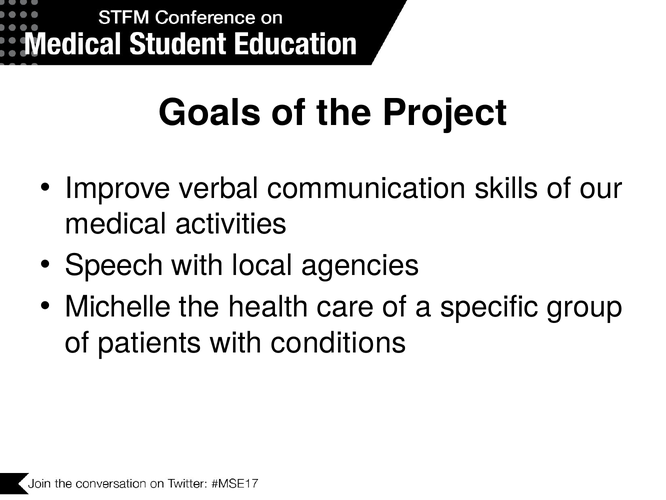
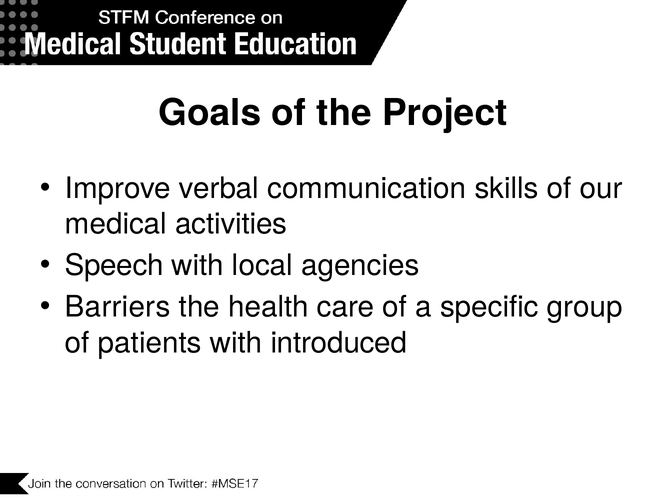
Michelle: Michelle -> Barriers (118, 307)
conditions: conditions -> introduced (339, 342)
